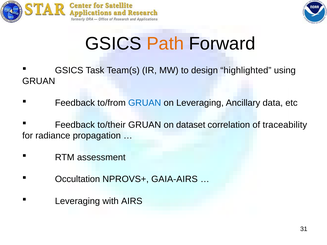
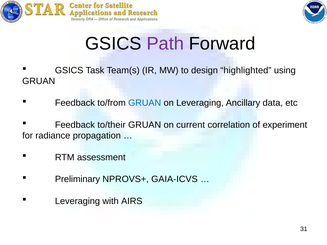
Path colour: orange -> purple (165, 44)
dataset: dataset -> current (191, 125)
traceability: traceability -> experiment (285, 125)
Occultation: Occultation -> Preliminary (77, 179)
GAIA-AIRS: GAIA-AIRS -> GAIA-ICVS (174, 179)
